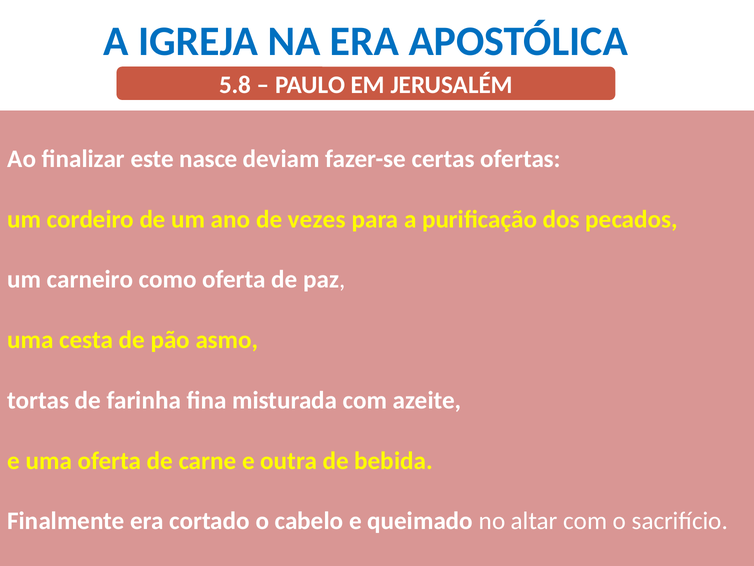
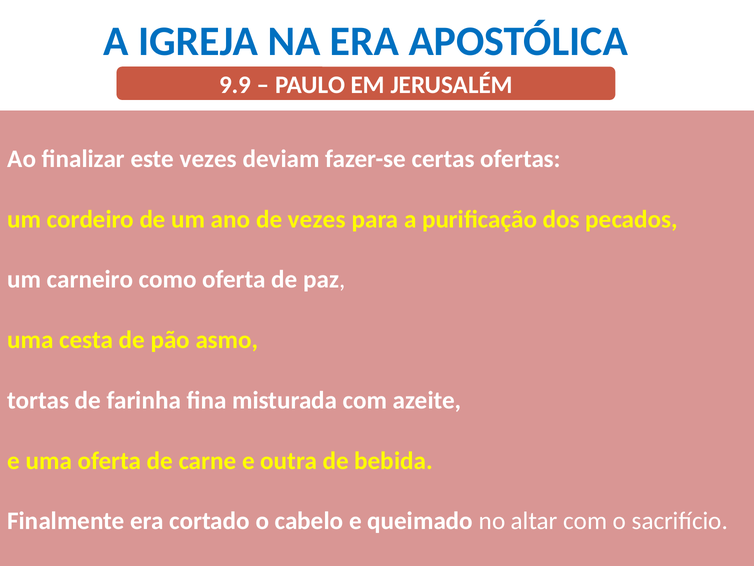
5.8: 5.8 -> 9.9 (235, 85)
este nasce: nasce -> vezes (208, 159)
